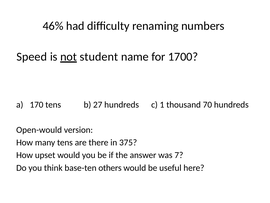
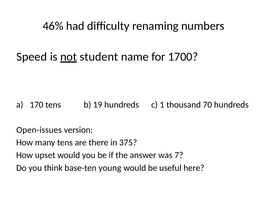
27: 27 -> 19 (98, 104)
Open-would: Open-would -> Open-issues (39, 130)
others: others -> young (110, 167)
